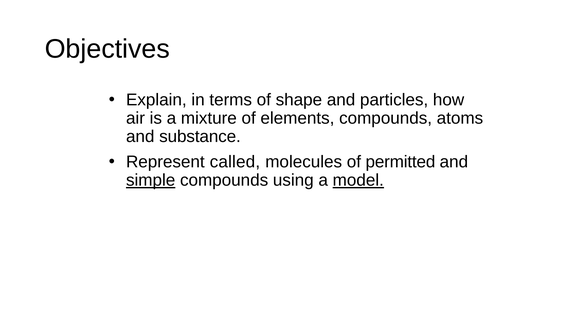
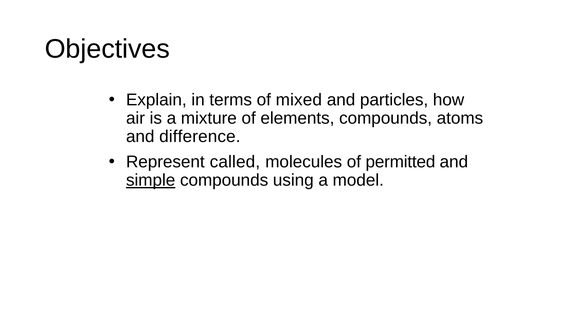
shape: shape -> mixed (299, 100)
substance: substance -> difference (200, 137)
model underline: present -> none (358, 181)
